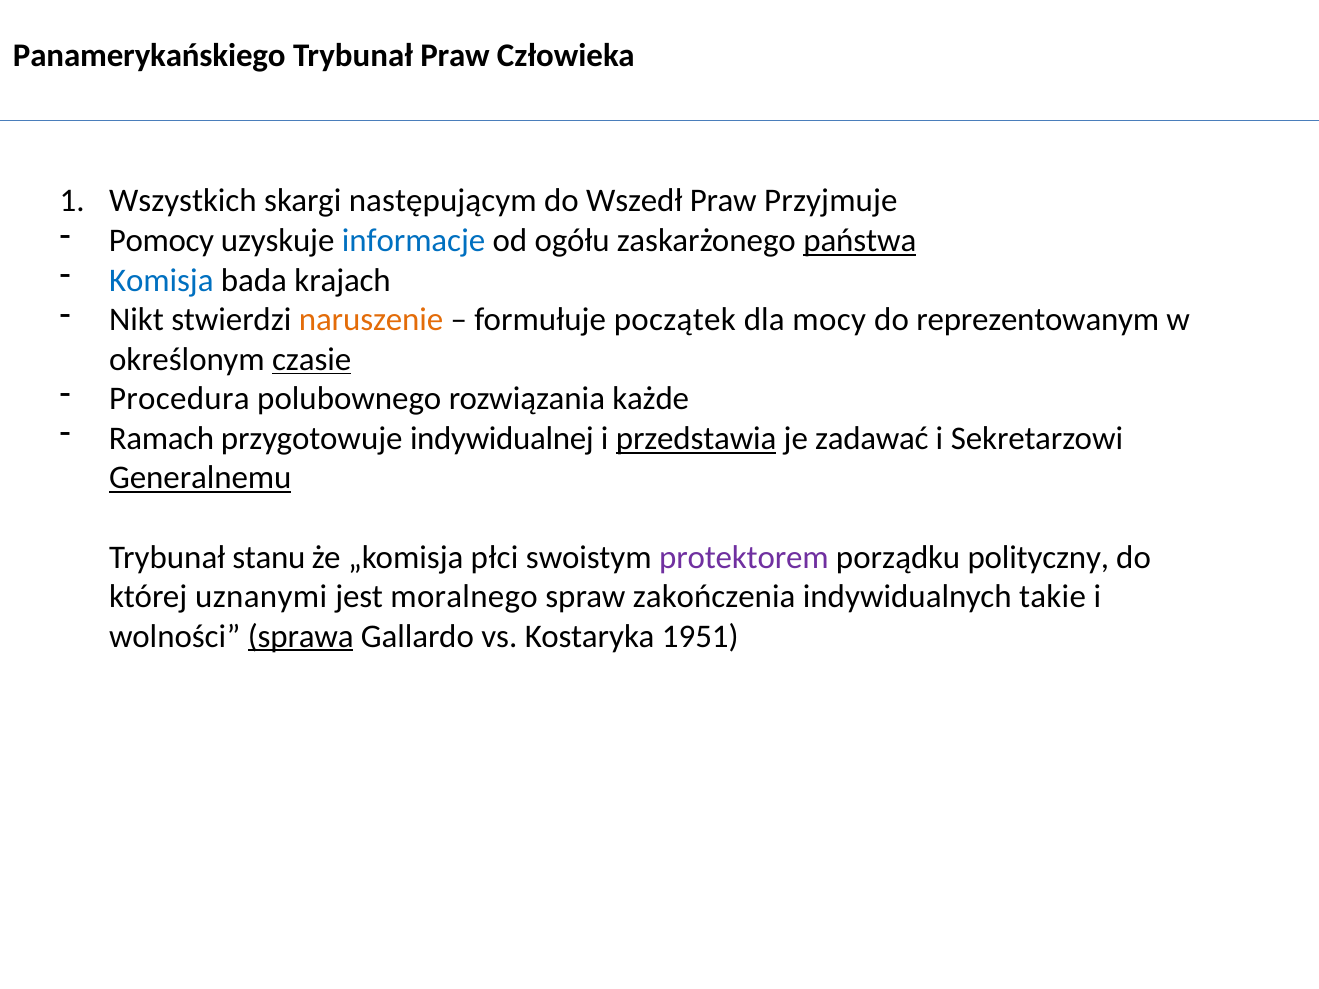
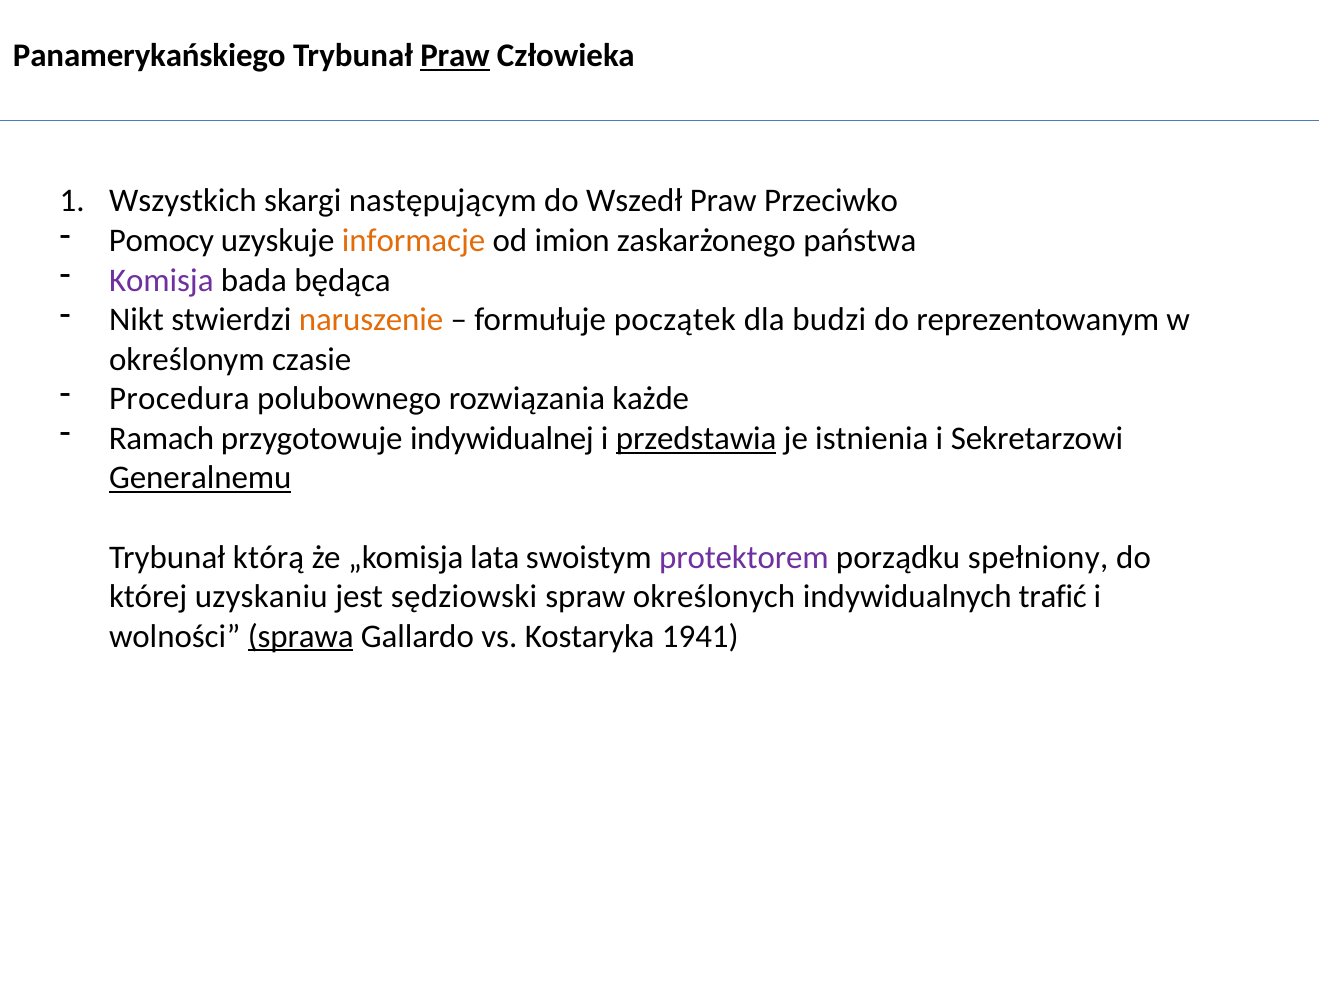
Praw underline: none -> present (455, 56)
Przyjmuje: Przyjmuje -> Przeciwko (831, 201)
informacje colour: blue -> orange (414, 241)
ogółu: ogółu -> imion (572, 241)
państwa underline: present -> none (860, 241)
Komisja colour: blue -> purple (161, 280)
krajach: krajach -> będąca (343, 280)
mocy: mocy -> budzi (829, 320)
czasie underline: present -> none (312, 359)
zadawać: zadawać -> istnienia (872, 439)
stanu: stanu -> którą (269, 557)
płci: płci -> lata (495, 557)
polityczny: polityczny -> spełniony (1038, 557)
uznanymi: uznanymi -> uzyskaniu (261, 597)
moralnego: moralnego -> sędziowski (464, 597)
zakończenia: zakończenia -> określonych (714, 597)
takie: takie -> trafić (1053, 597)
1951: 1951 -> 1941 (700, 636)
